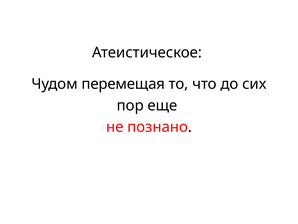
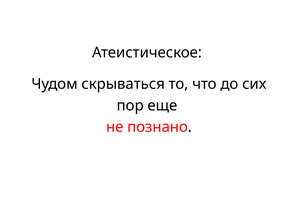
перемещая: перемещая -> скрываться (123, 84)
